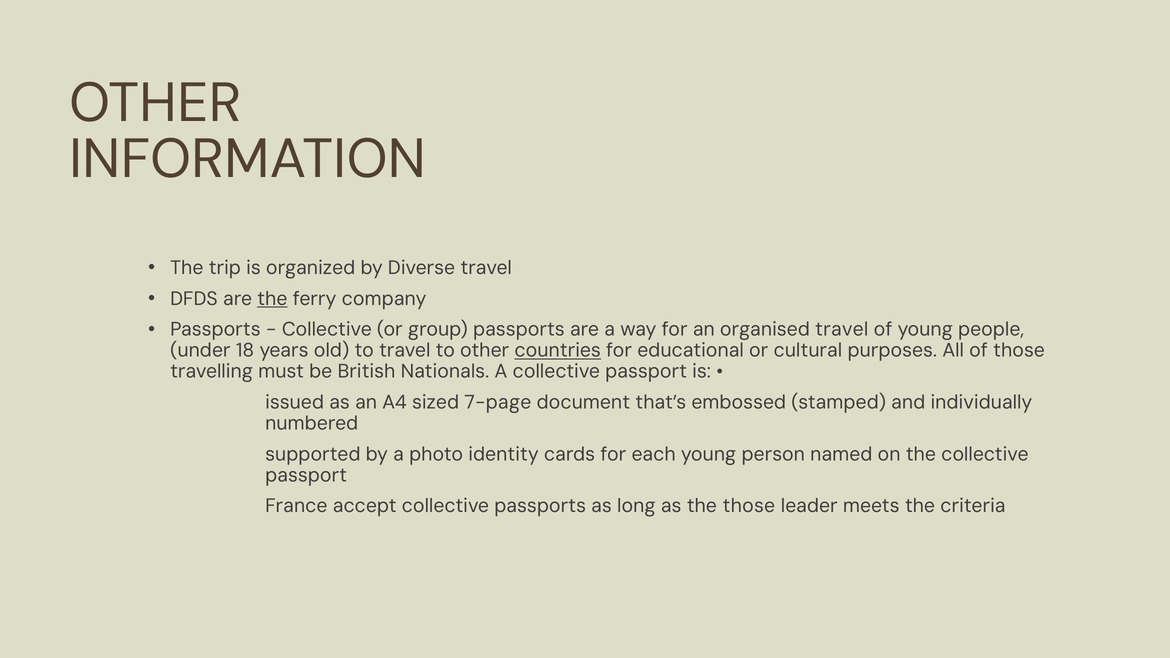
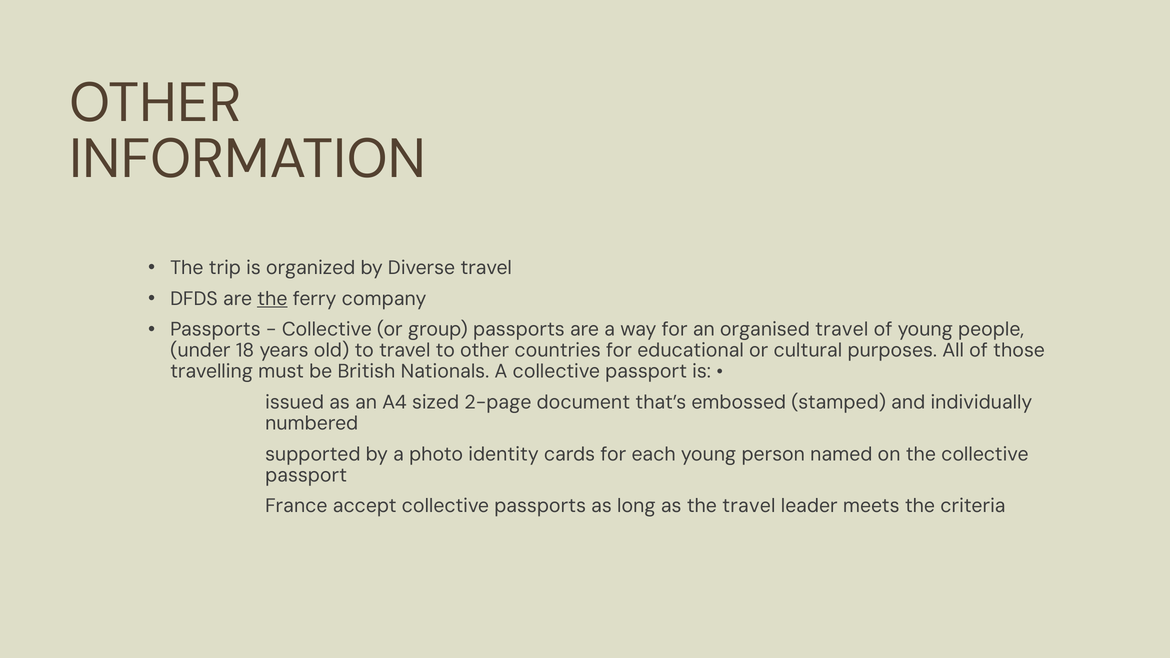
countries underline: present -> none (558, 351)
7-page: 7-page -> 2-page (498, 402)
the those: those -> travel (749, 506)
